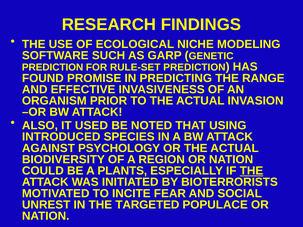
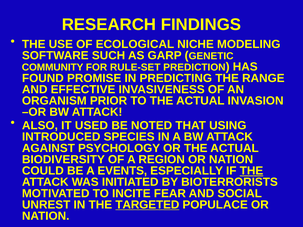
PREDICTION: PREDICTION -> COMMUNITY (53, 67)
PLANTS: PLANTS -> EVENTS (122, 171)
TARGETED underline: none -> present (147, 205)
